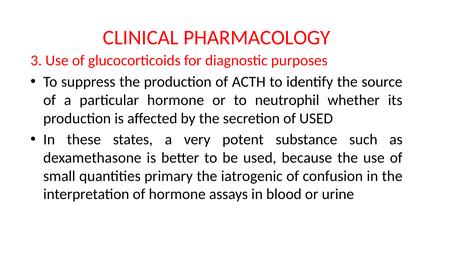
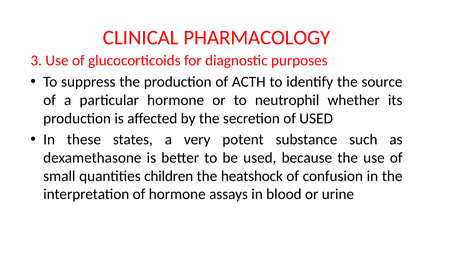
primary: primary -> children (169, 176)
iatrogenic: iatrogenic -> heatshock (252, 176)
